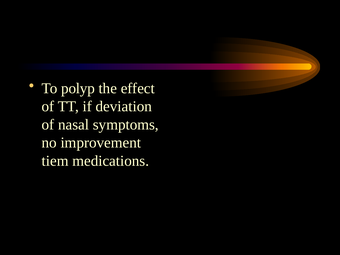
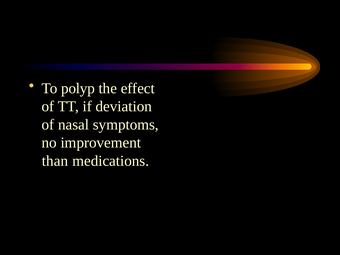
tiem: tiem -> than (55, 161)
